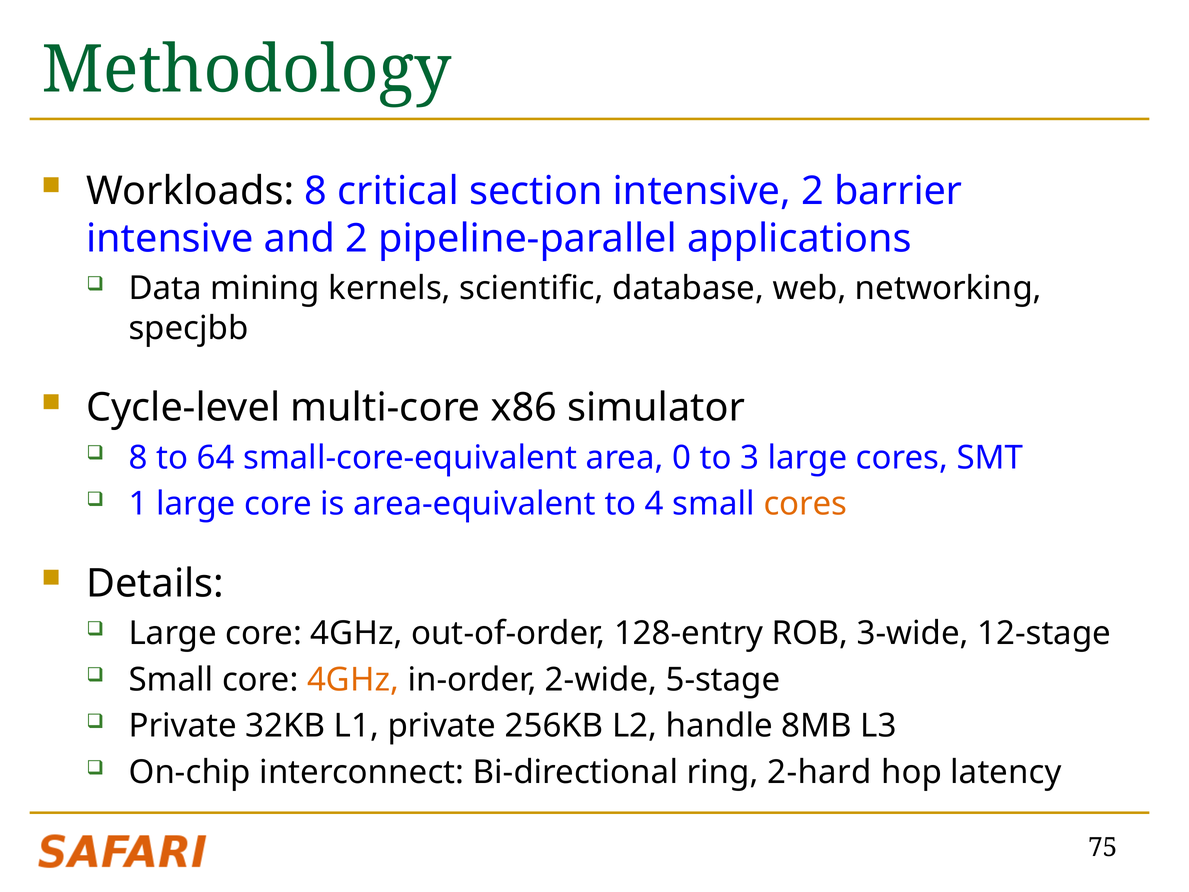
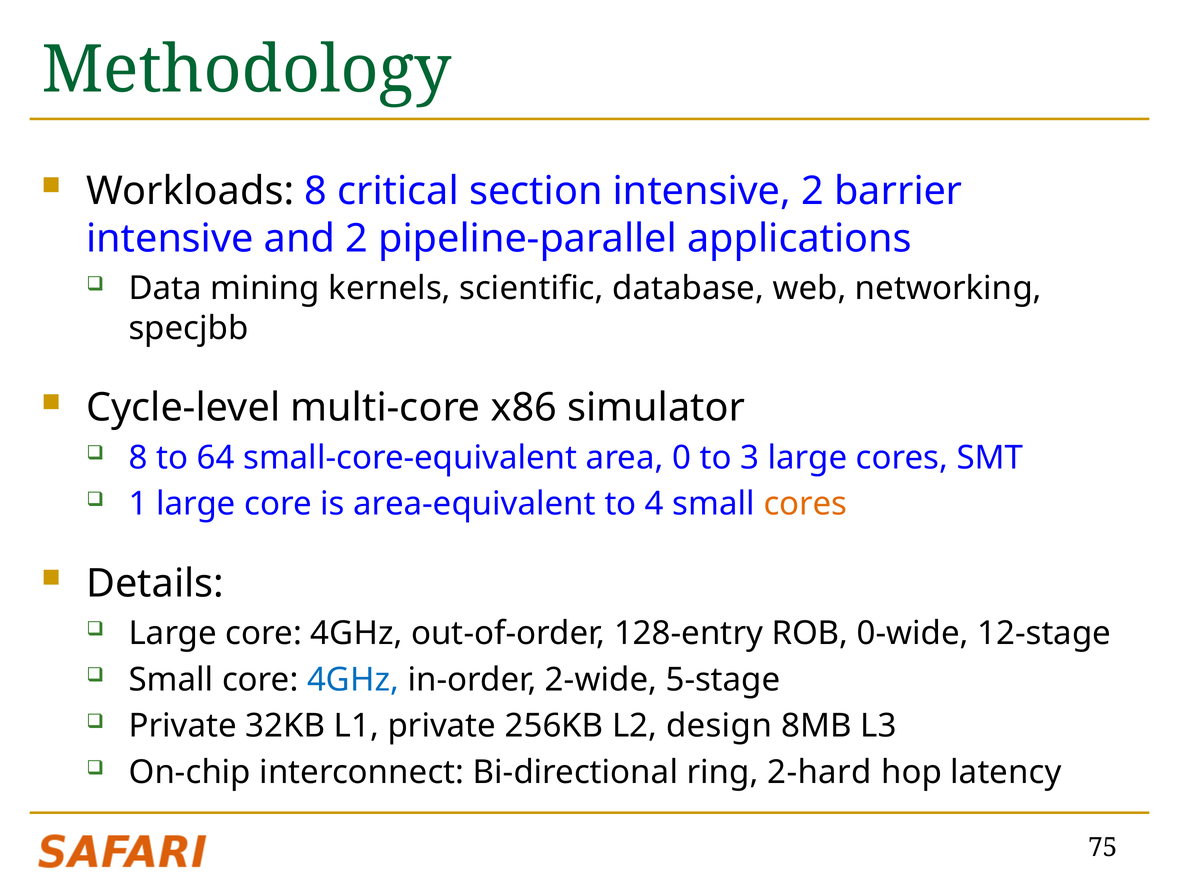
3-wide: 3-wide -> 0-wide (913, 633)
4GHz colour: orange -> blue (353, 679)
handle: handle -> design (719, 726)
